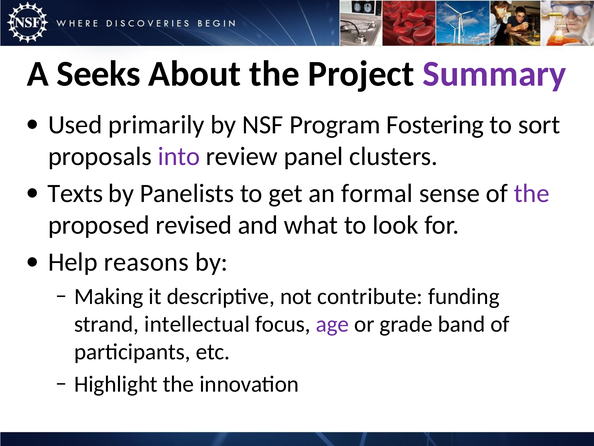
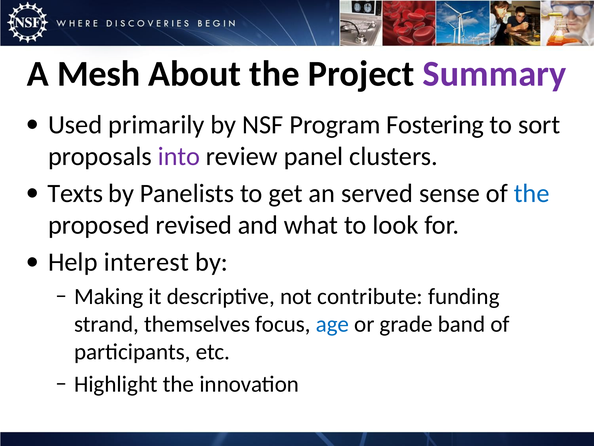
Seeks: Seeks -> Mesh (99, 74)
formal: formal -> served (377, 193)
the colour: purple -> blue (532, 193)
reasons: reasons -> interest (146, 262)
intellectual: intellectual -> themselves (197, 324)
age colour: purple -> blue (332, 324)
